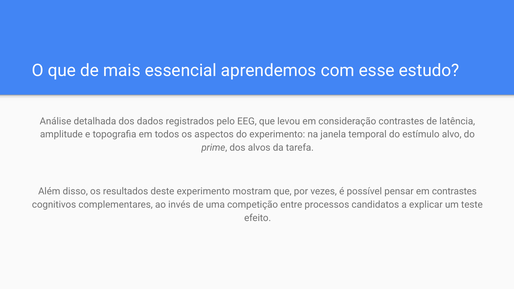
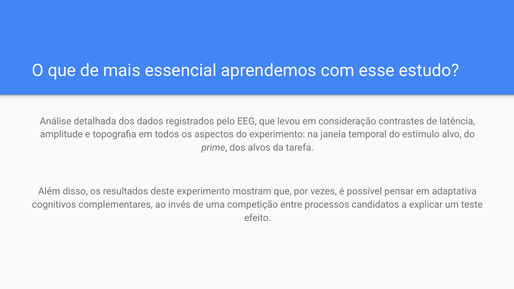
em contrastes: contrastes -> adaptativa (454, 192)
